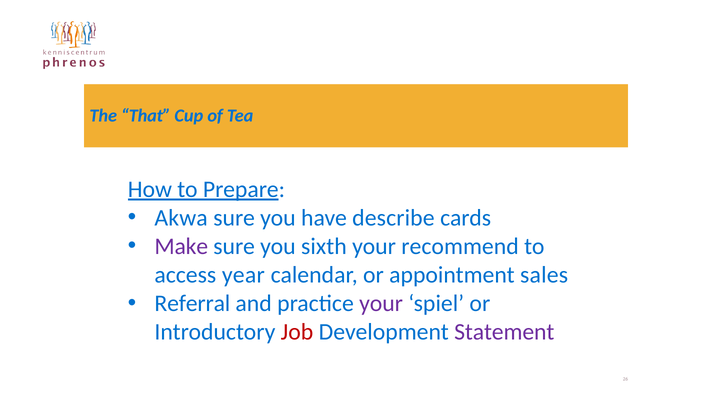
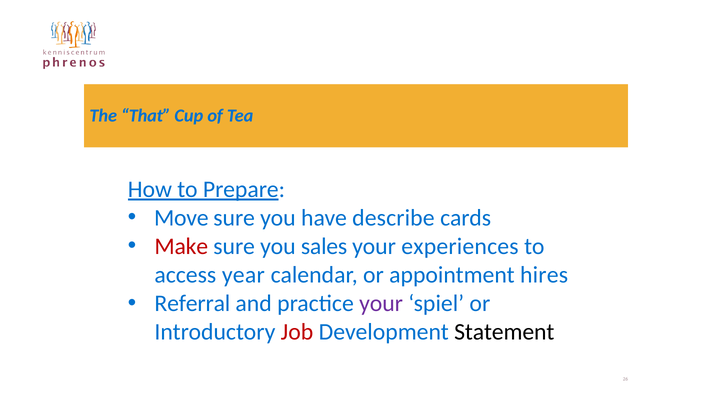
Akwa: Akwa -> Move (181, 218)
Make colour: purple -> red (181, 246)
sixth: sixth -> sales (324, 246)
recommend: recommend -> experiences (460, 246)
sales: sales -> hires (544, 275)
Statement colour: purple -> black (504, 332)
